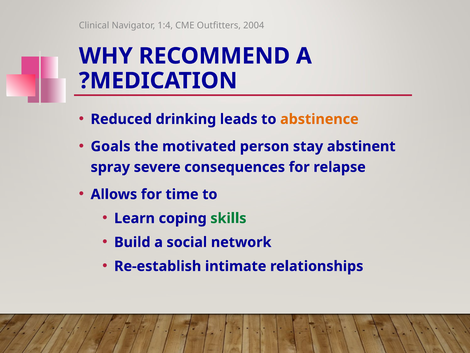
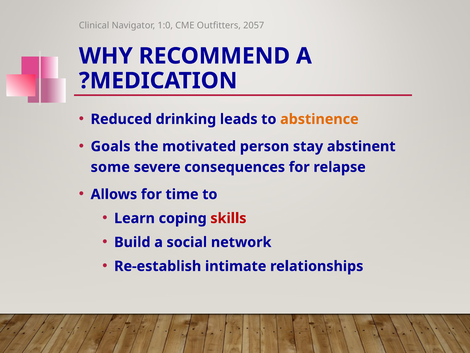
1:4: 1:4 -> 1:0 (165, 25)
2004: 2004 -> 2057 (254, 25)
spray: spray -> some (110, 167)
skills colour: green -> red (228, 218)
